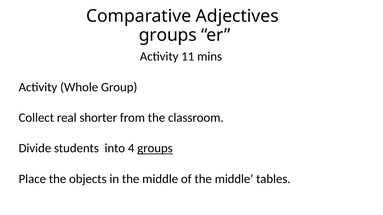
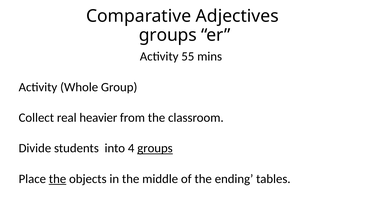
11: 11 -> 55 (188, 57)
shorter: shorter -> heavier (98, 118)
the underline: none -> present (58, 179)
of the middle: middle -> ending (234, 179)
